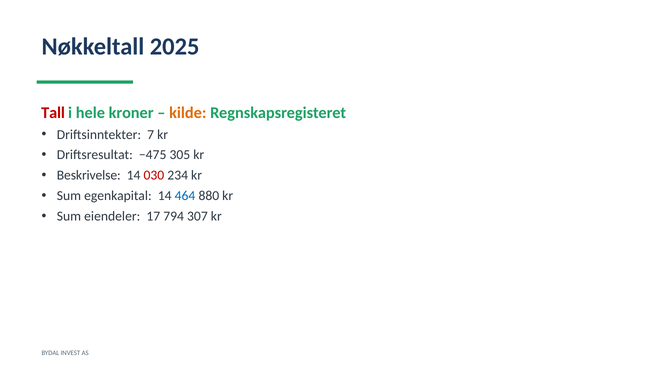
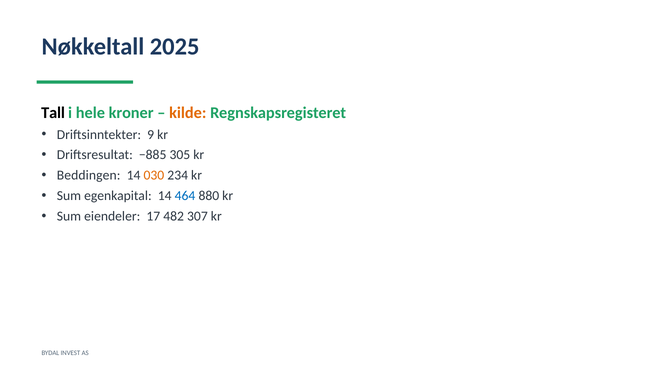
Tall colour: red -> black (53, 112)
7: 7 -> 9 (151, 134)
−475: −475 -> −885 (153, 155)
Beskrivelse: Beskrivelse -> Beddingen (89, 175)
030 colour: red -> orange (154, 175)
794: 794 -> 482 (174, 216)
